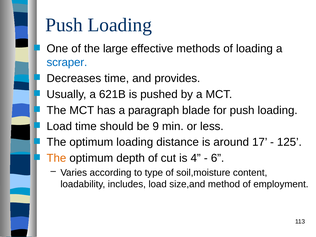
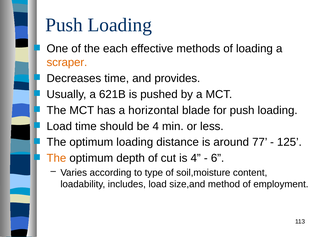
large: large -> each (115, 49)
scraper colour: blue -> orange (67, 62)
paragraph: paragraph -> horizontal (154, 110)
be 9: 9 -> 4 (156, 126)
17: 17 -> 77 (260, 142)
